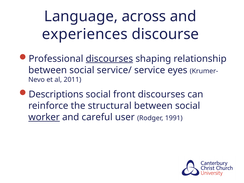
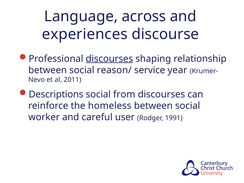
service/: service/ -> reason/ (114, 70)
eyes: eyes -> year (177, 70)
front: front -> from (124, 94)
structural: structural -> homeless (110, 106)
worker underline: present -> none (44, 117)
